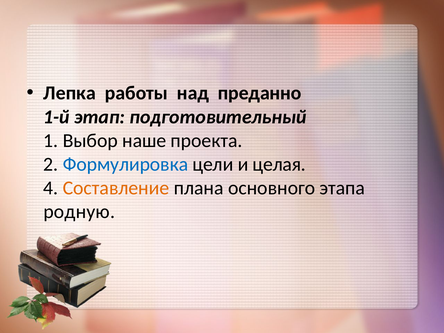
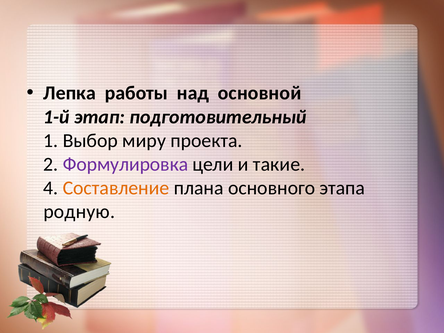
преданно: преданно -> основной (260, 93)
наше: наше -> миру (144, 141)
Формулировка colour: blue -> purple (125, 164)
целая: целая -> такие (279, 164)
